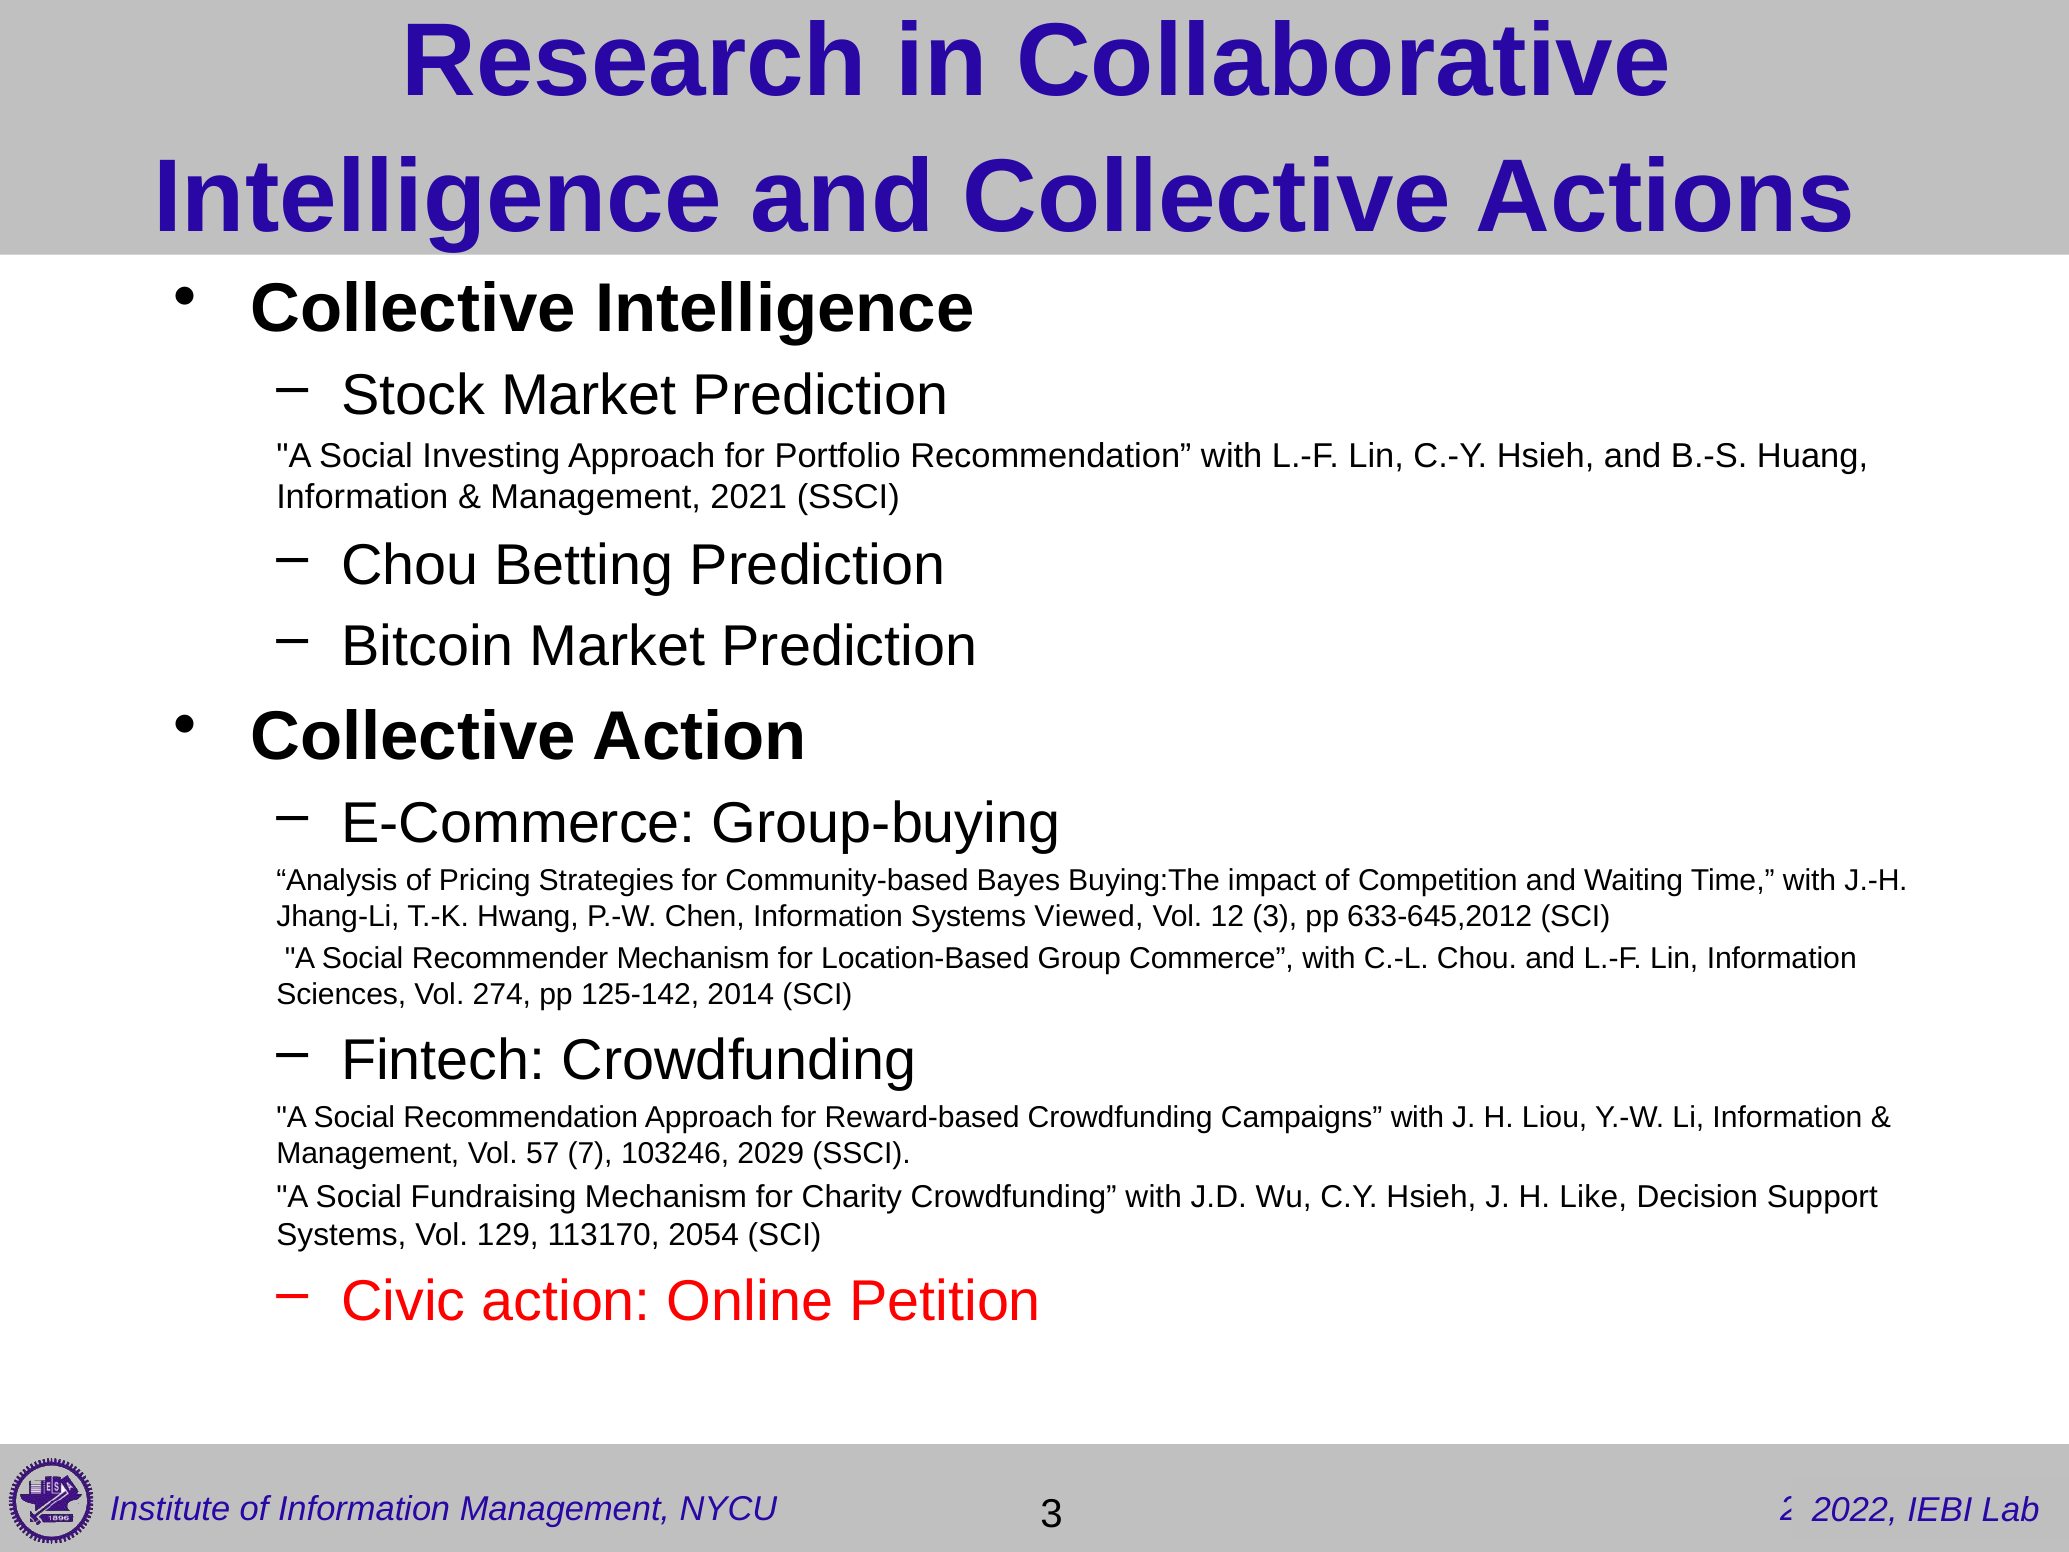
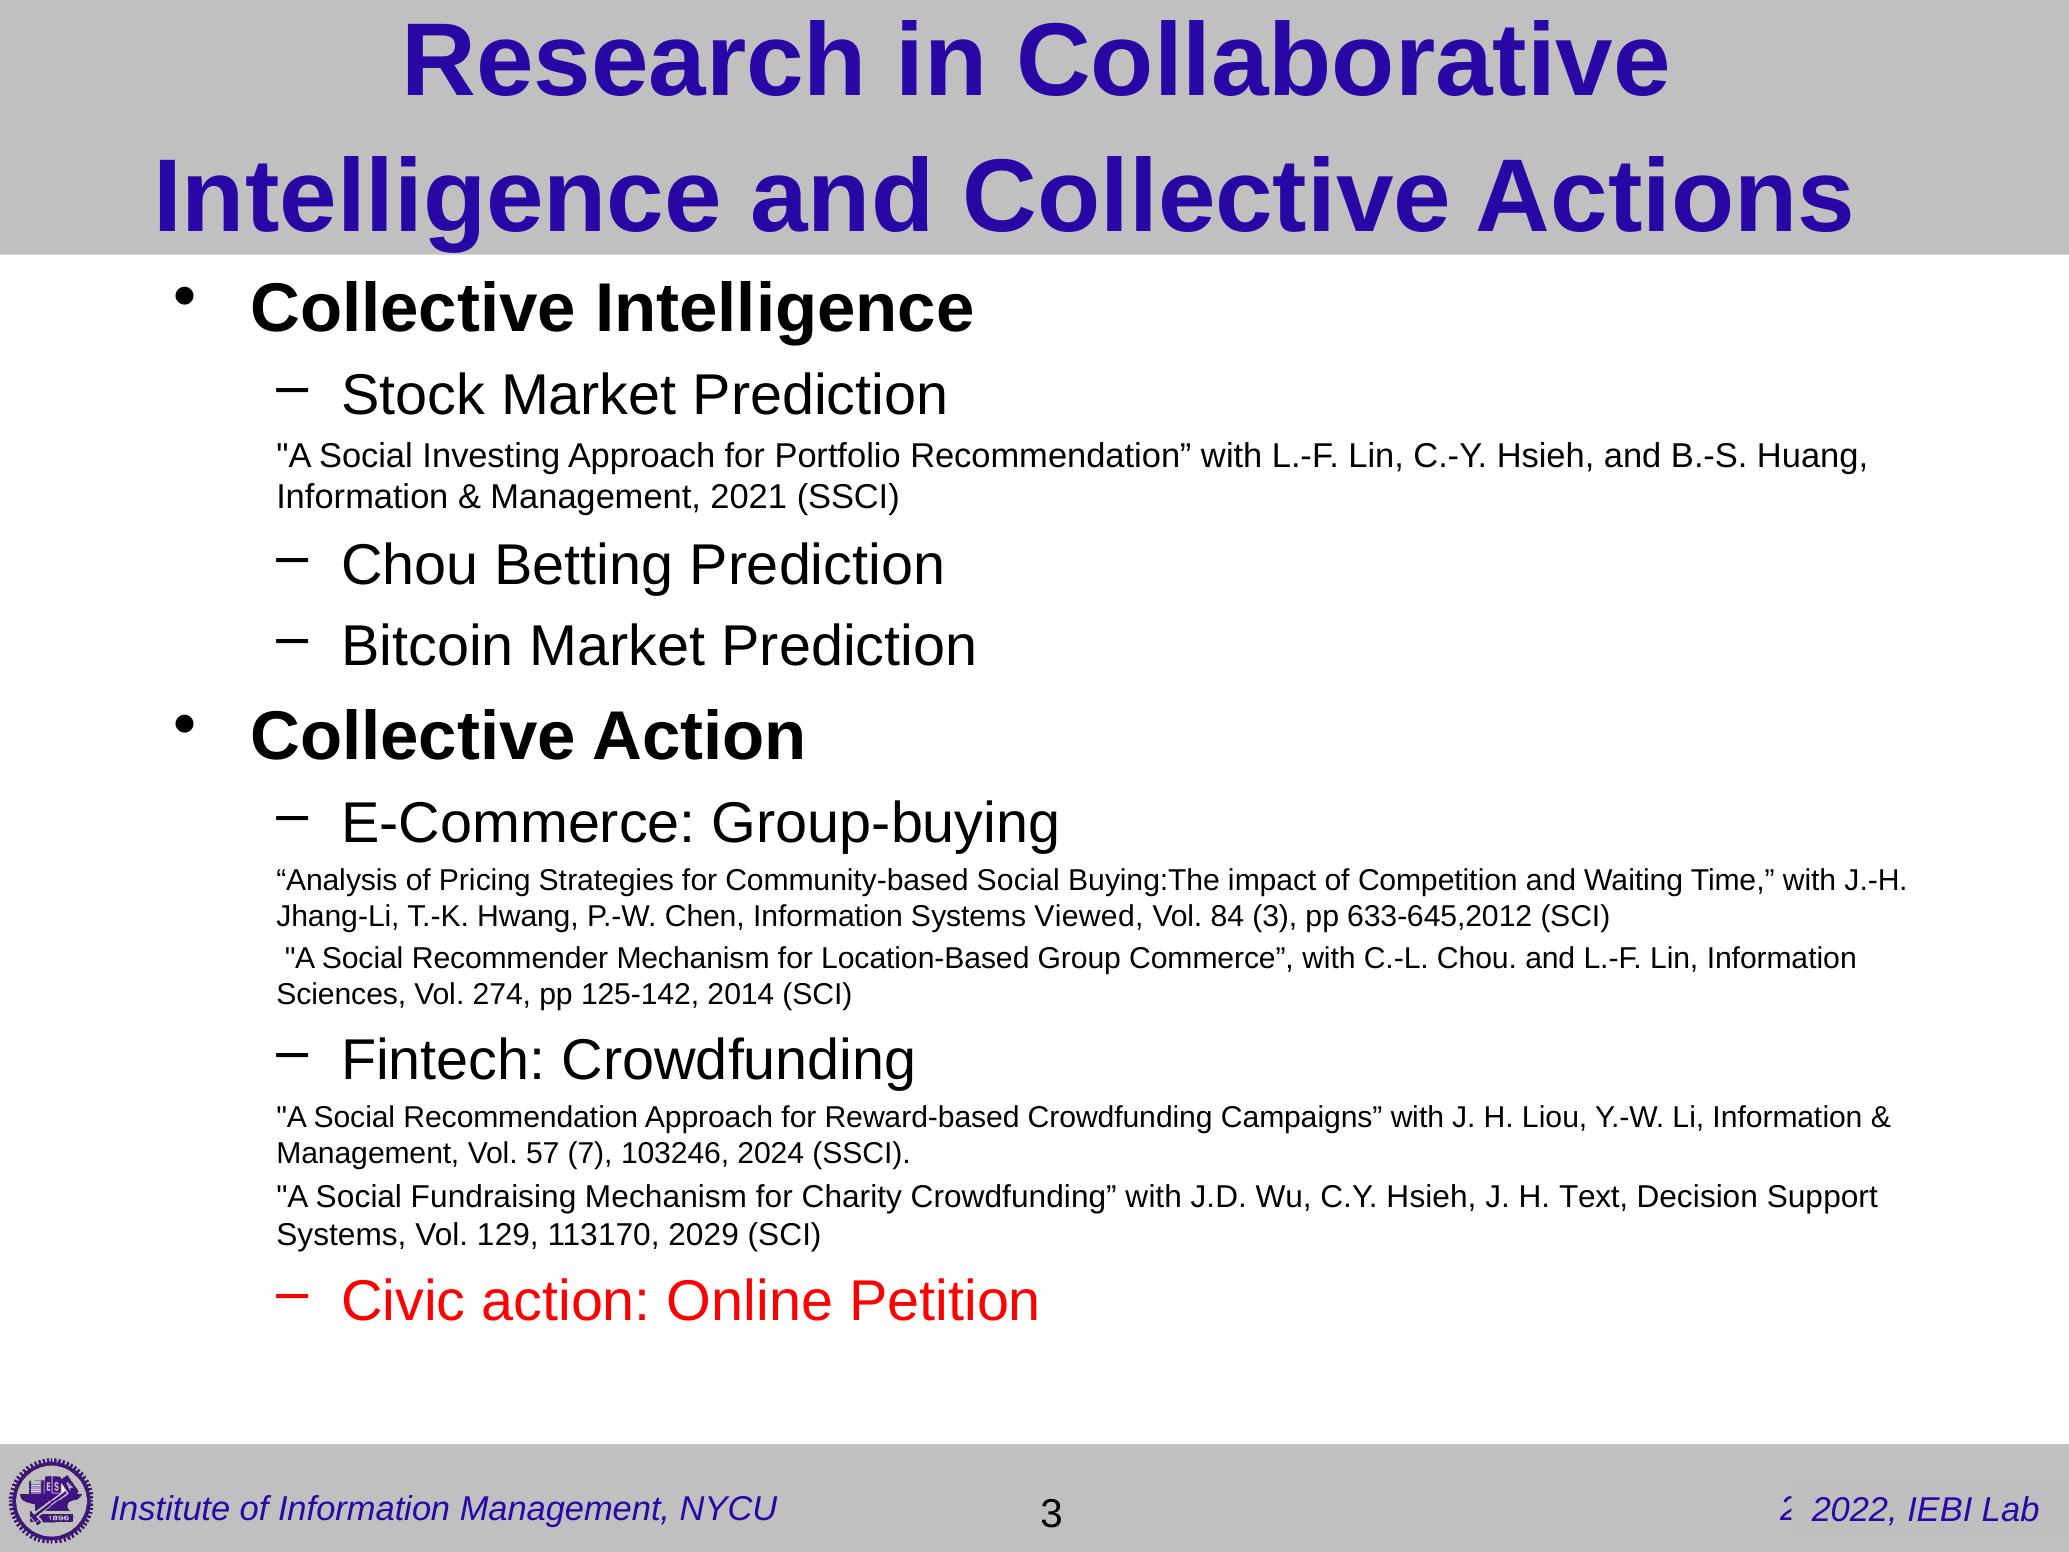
Community-based Bayes: Bayes -> Social (1018, 880)
12: 12 -> 84 (1227, 916)
2029: 2029 -> 2024 (771, 1153)
Like: Like -> Text (1594, 1197)
2054: 2054 -> 2029 (704, 1235)
